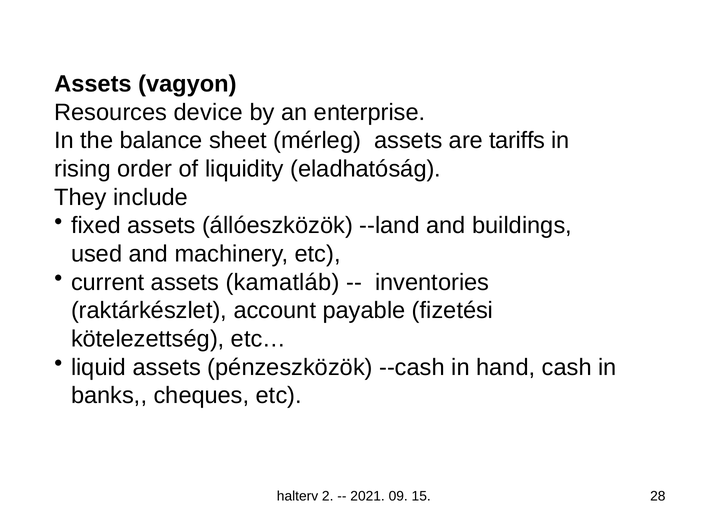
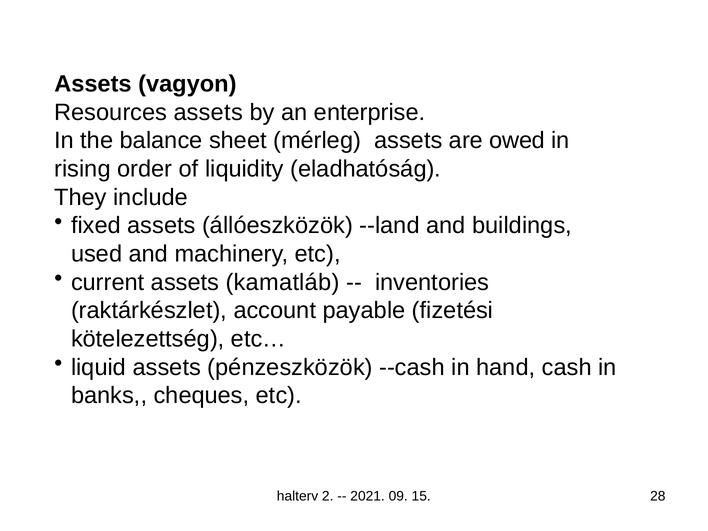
Resources device: device -> assets (208, 112)
tariffs: tariffs -> owed (517, 141)
